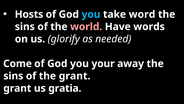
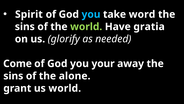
Hosts: Hosts -> Spirit (29, 14)
world colour: pink -> light green (86, 27)
words: words -> gratia (149, 27)
the grant: grant -> alone (75, 76)
us gratia: gratia -> world (65, 88)
